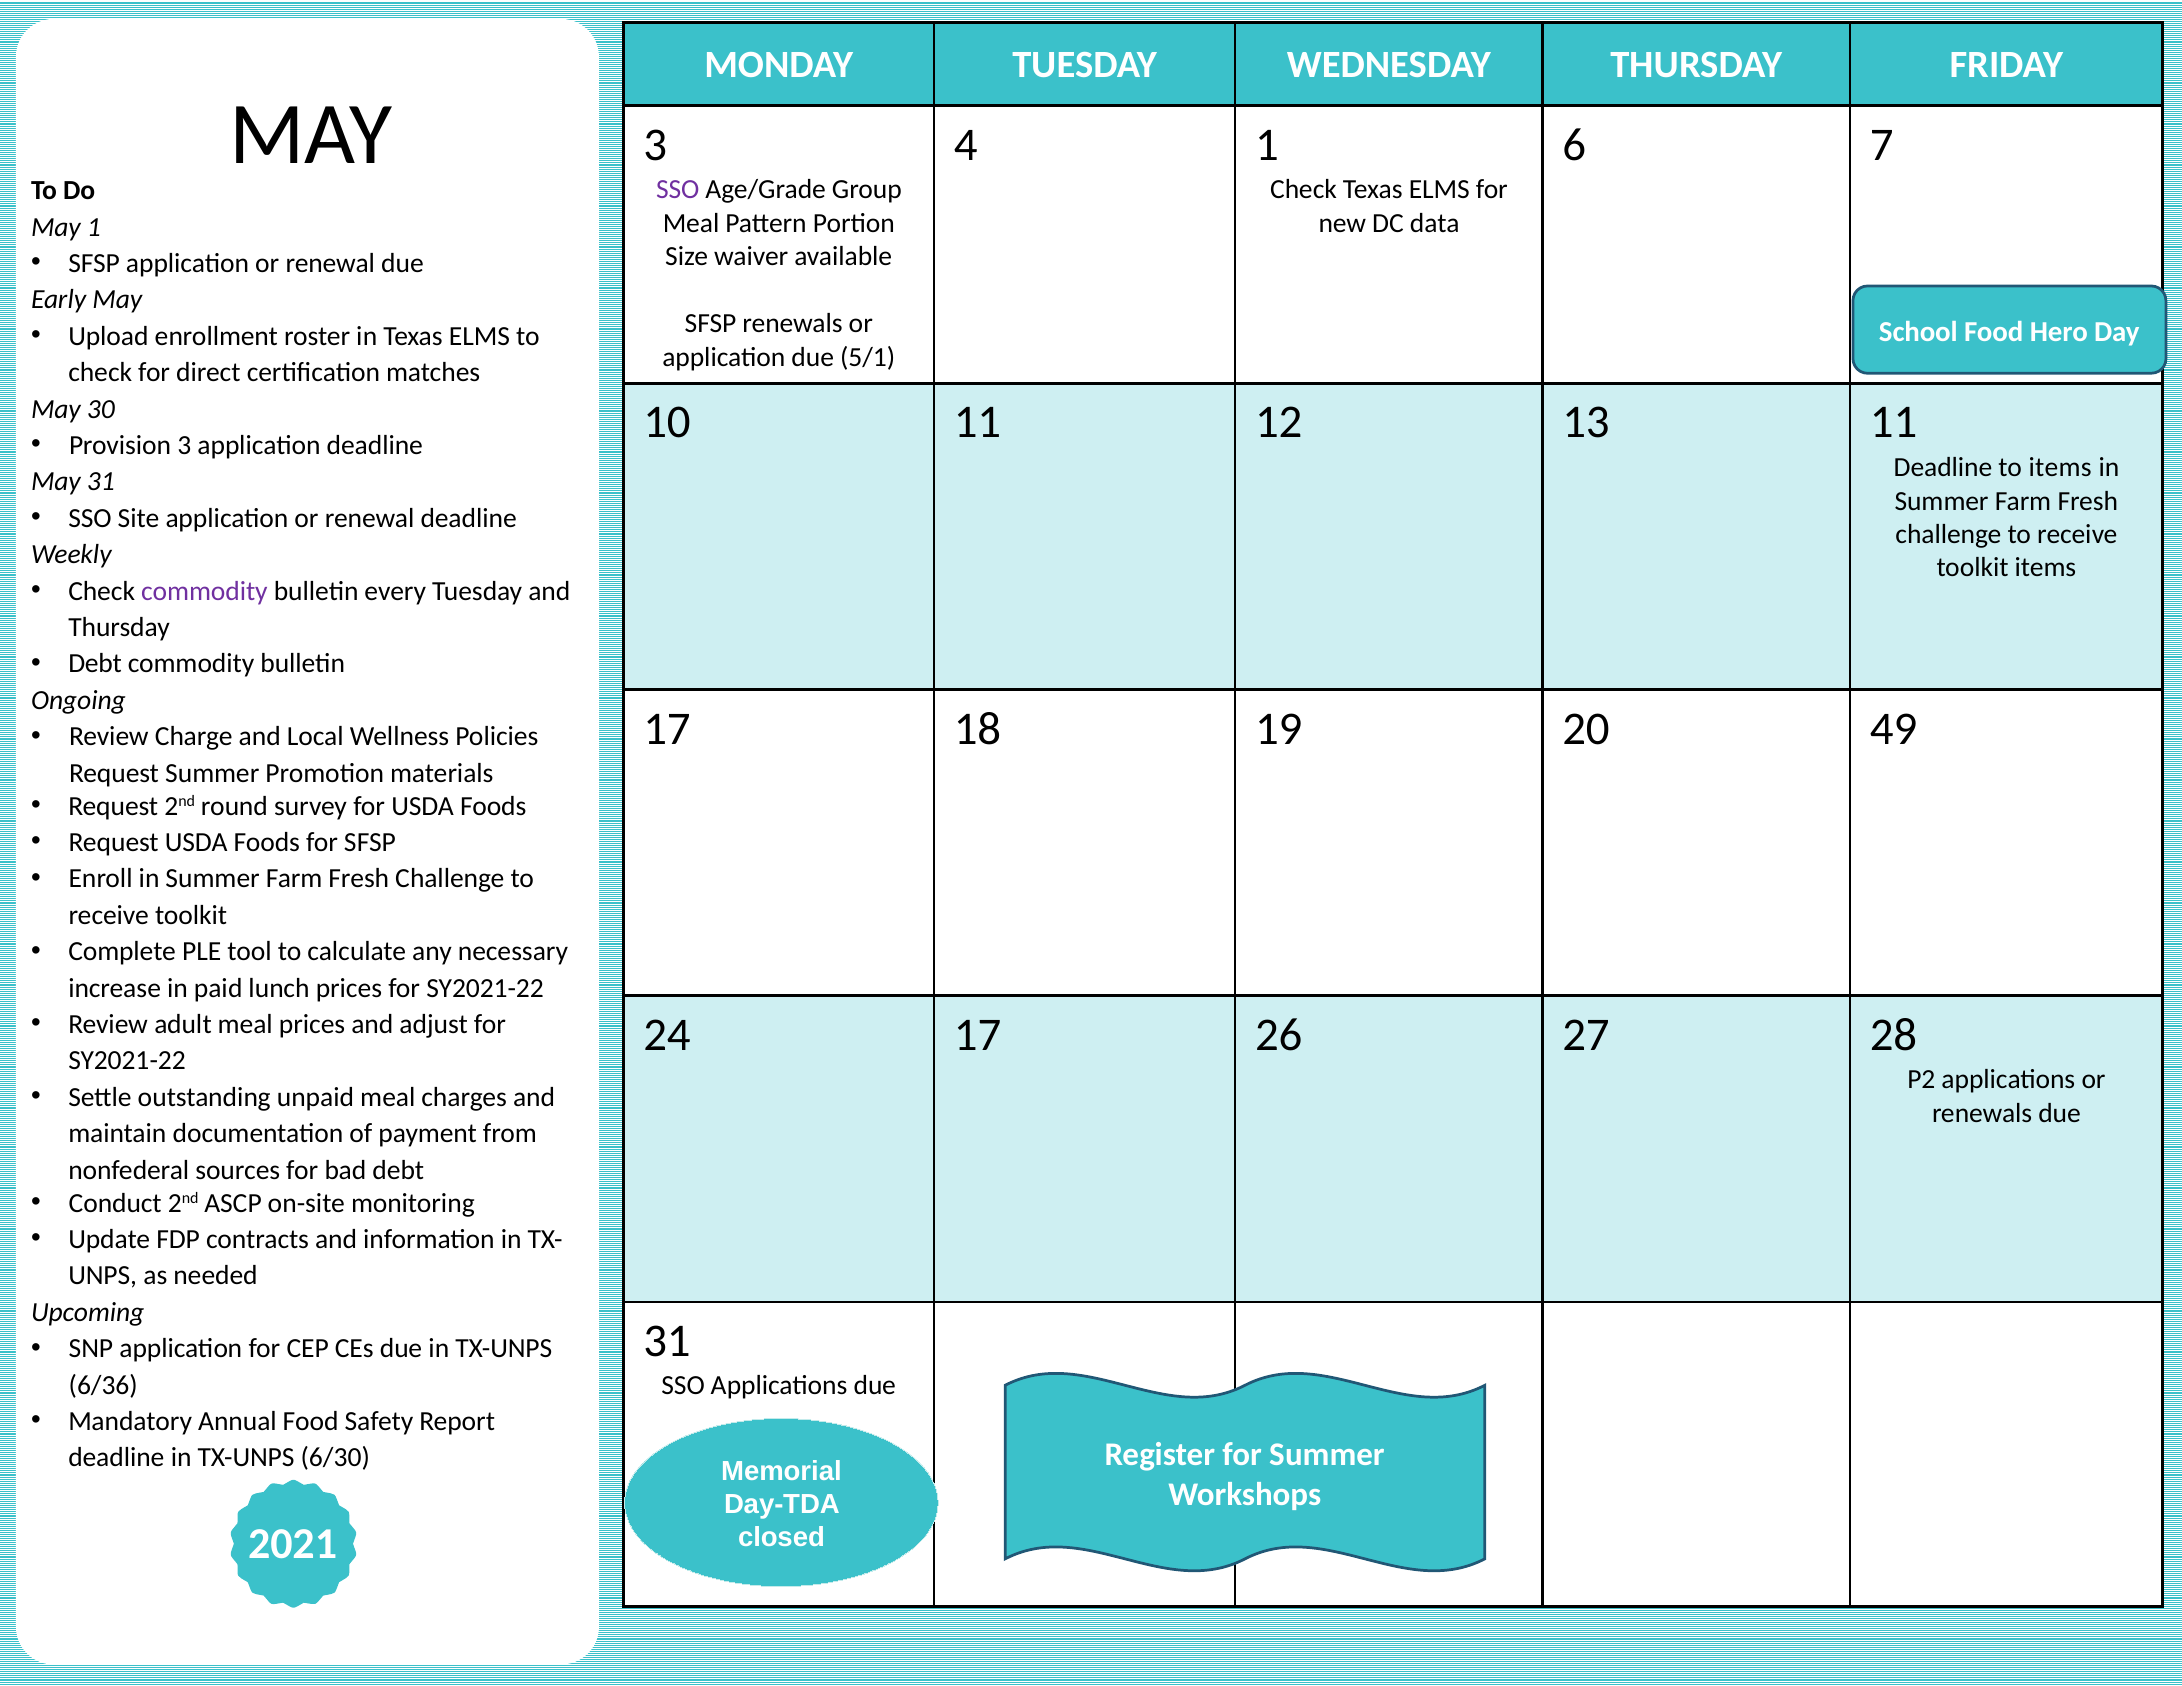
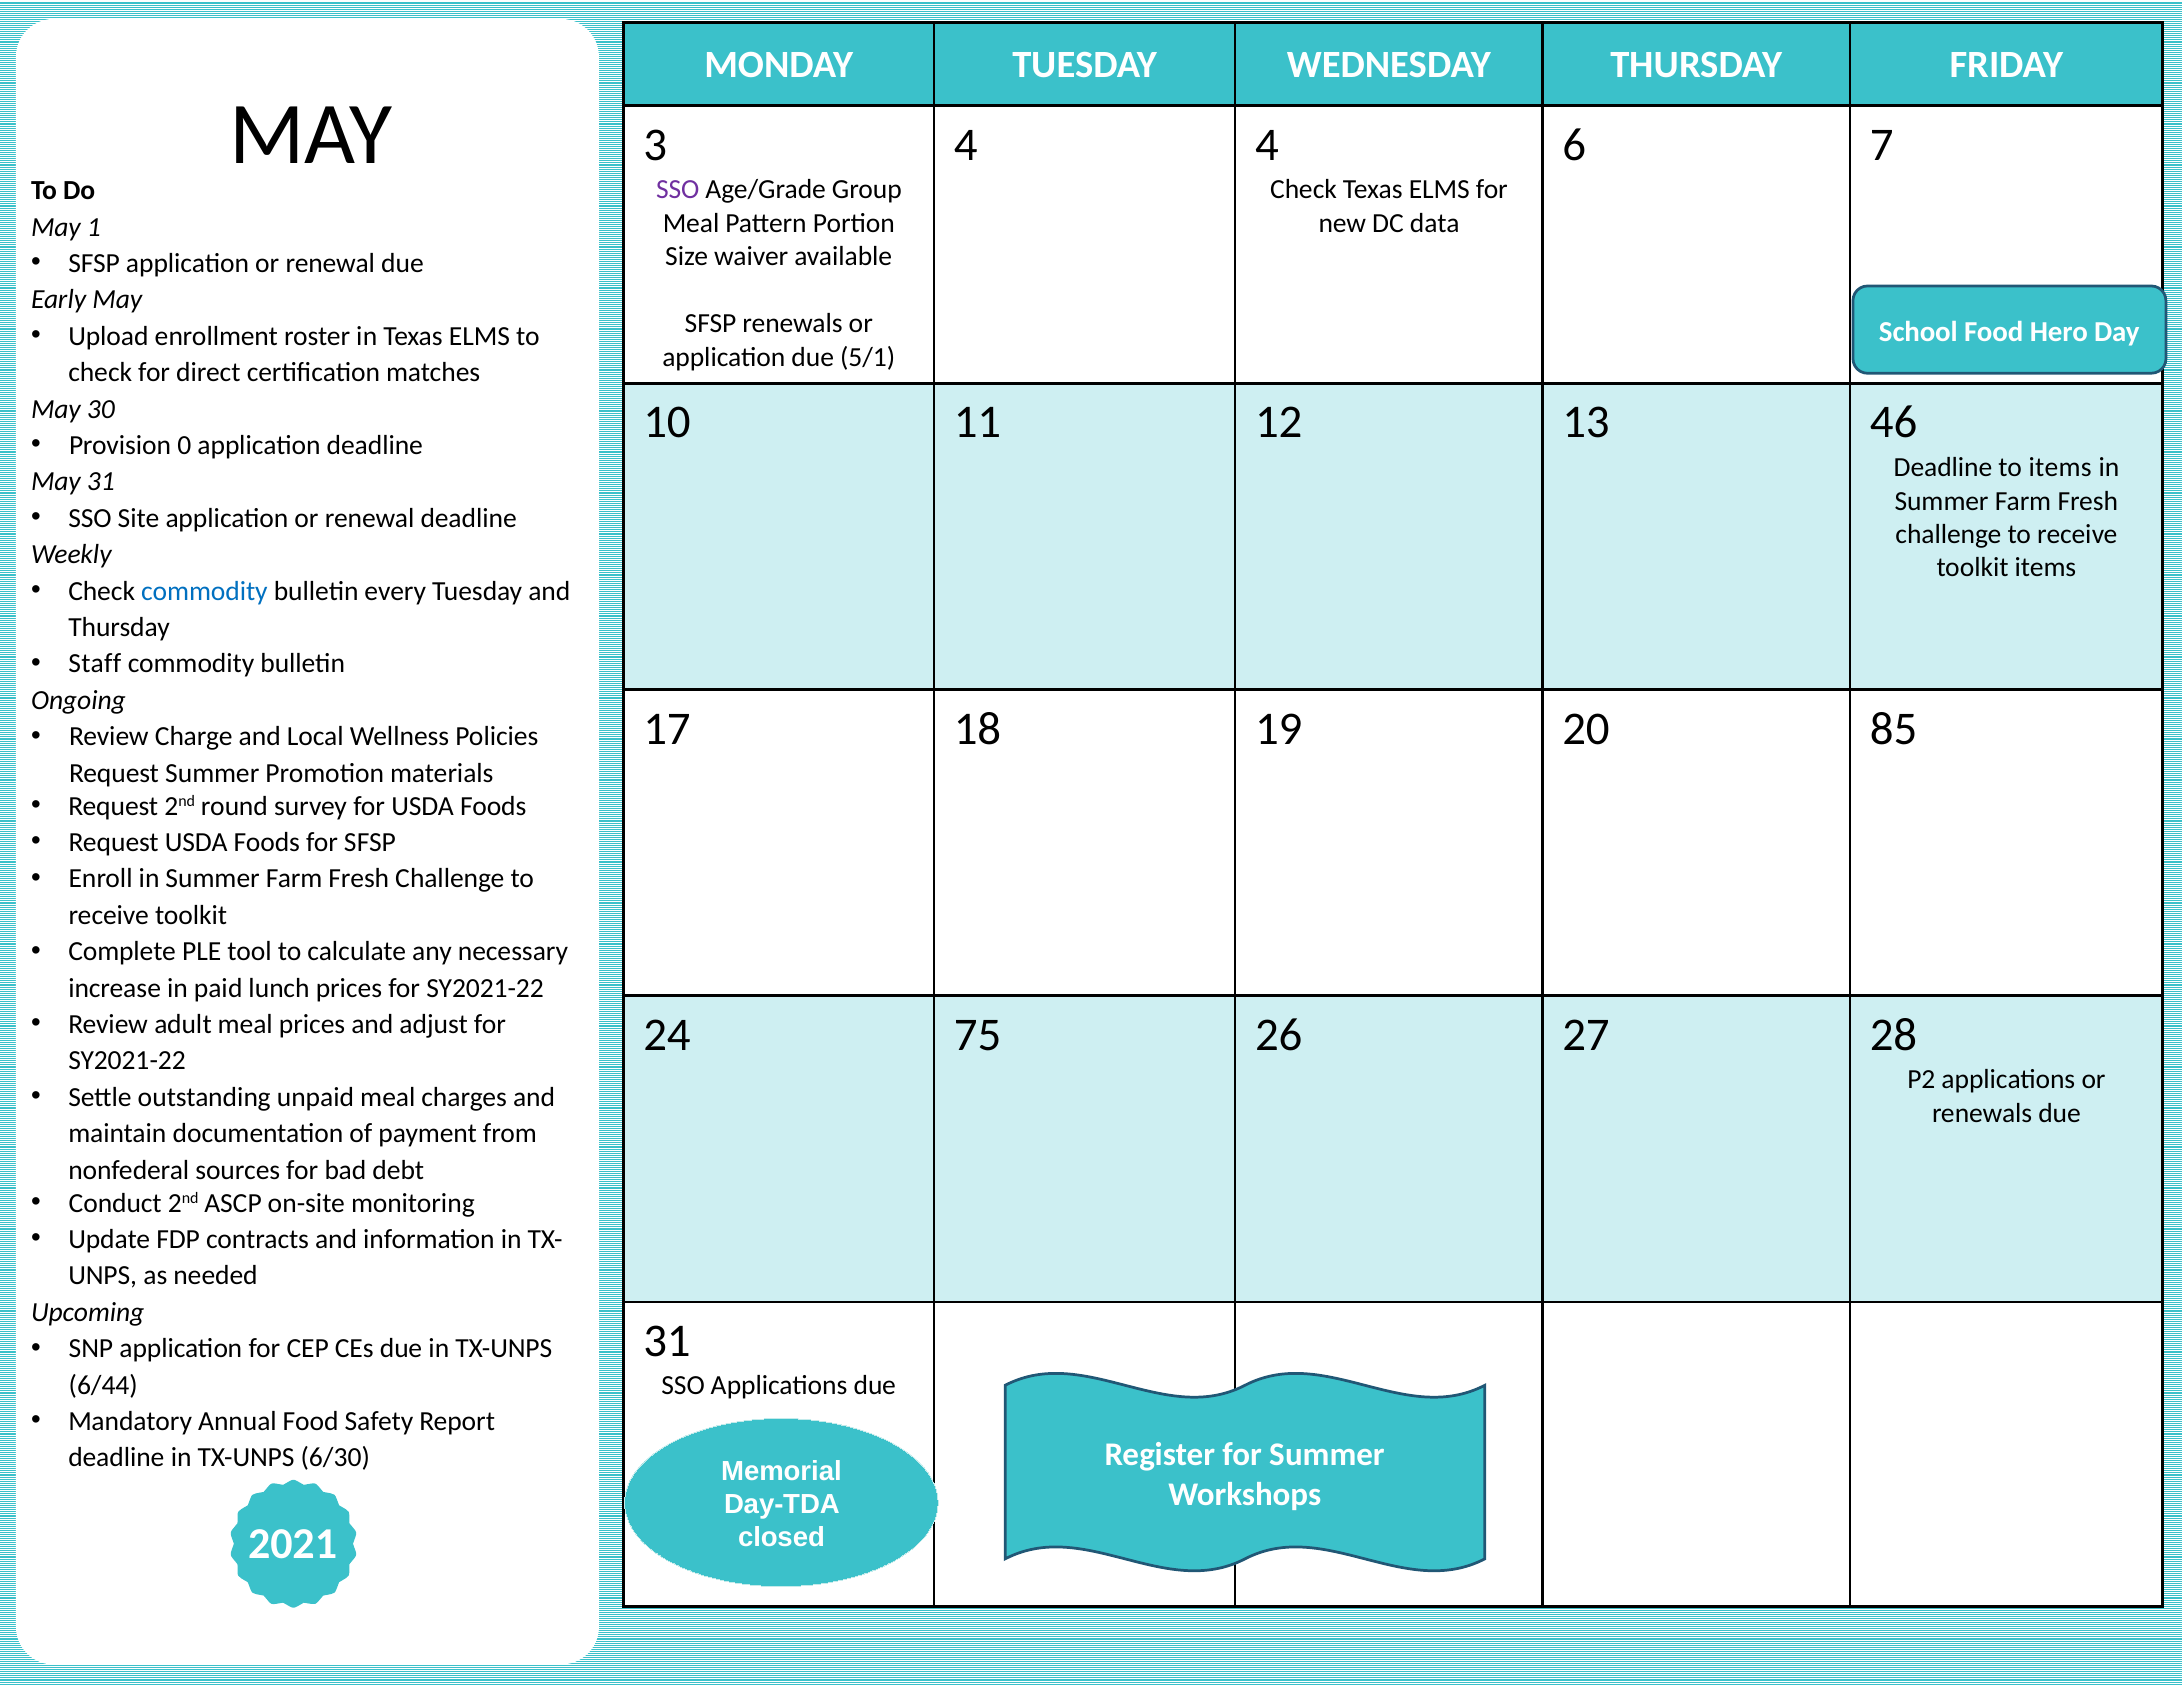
4 1: 1 -> 4 (1267, 145)
13 11: 11 -> 46 (1894, 422)
Provision 3: 3 -> 0 (184, 445)
commodity colour: purple -> blue (204, 591)
Debt: Debt -> Staff (95, 664)
49: 49 -> 85 (1894, 729)
24 17: 17 -> 75 (978, 1035)
6/36: 6/36 -> 6/44 (103, 1385)
